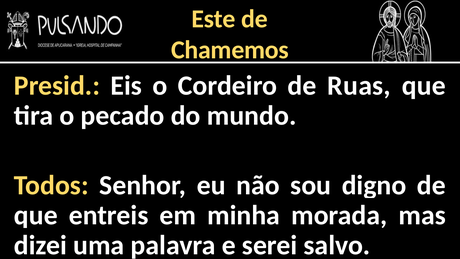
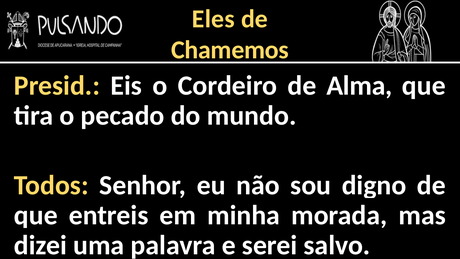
Este: Este -> Eles (213, 19)
Ruas: Ruas -> Alma (359, 85)
